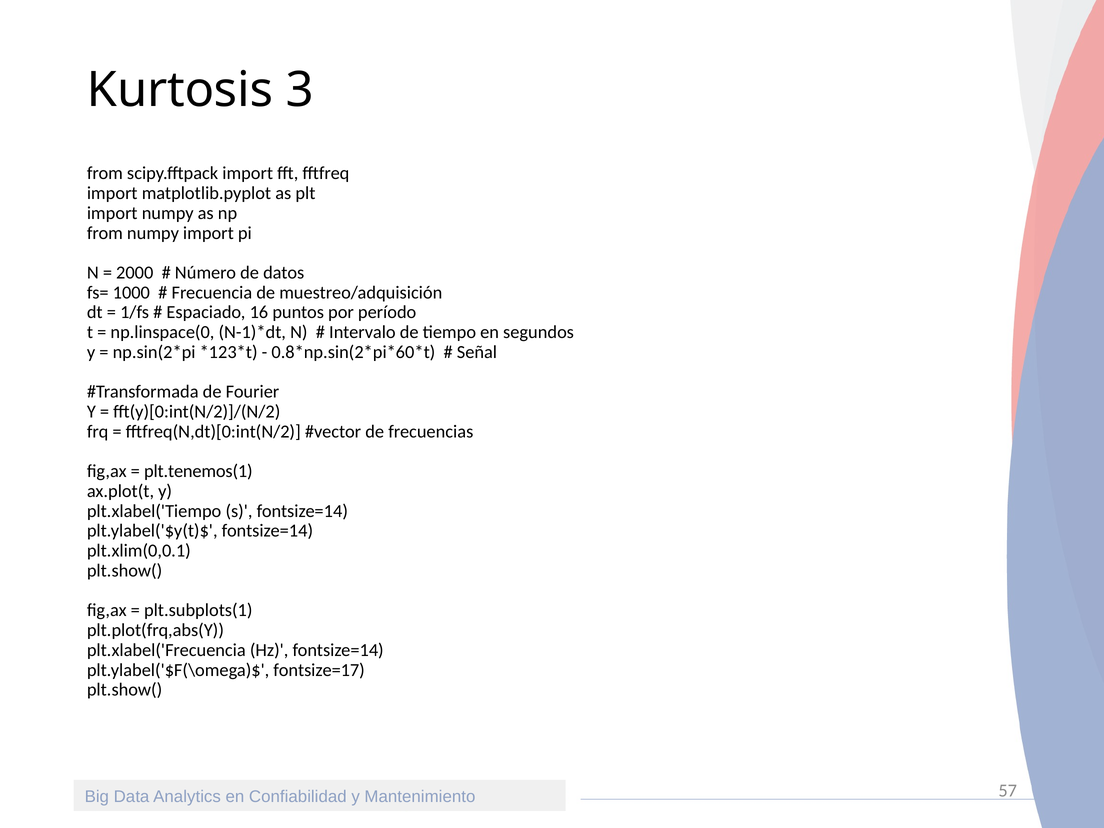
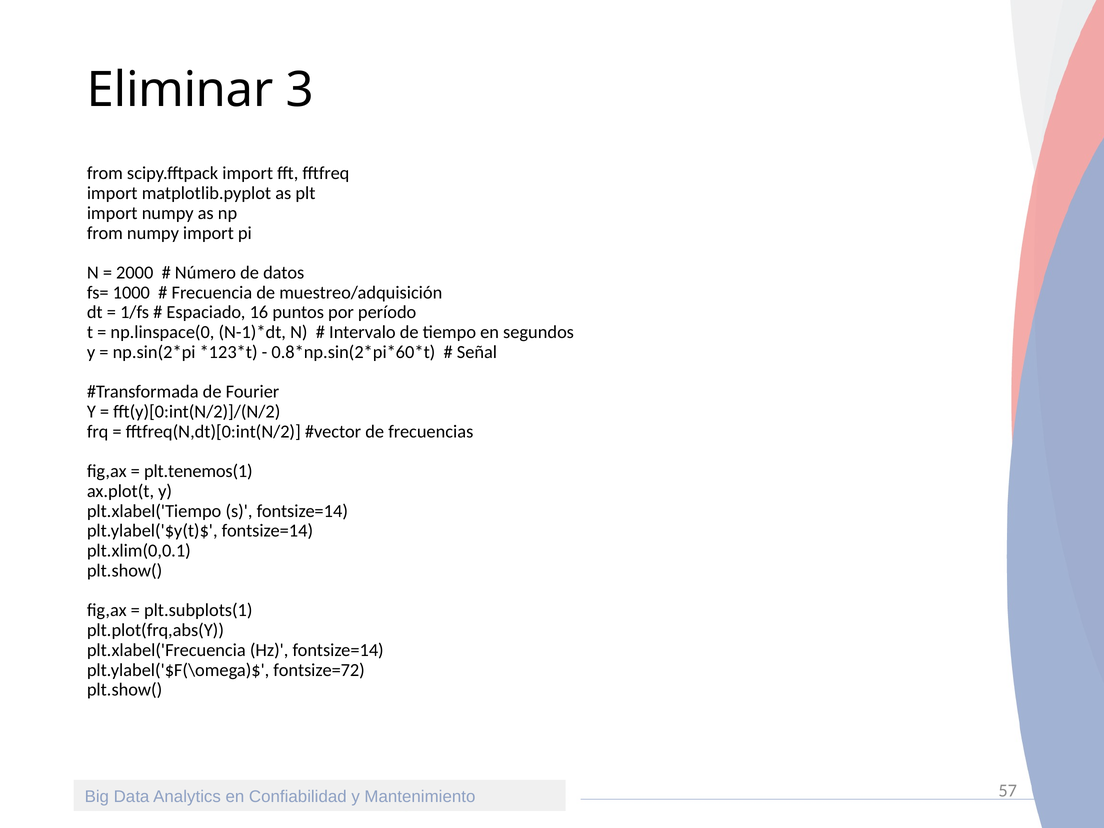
Kurtosis: Kurtosis -> Eliminar (180, 90)
fontsize=17: fontsize=17 -> fontsize=72 (319, 670)
